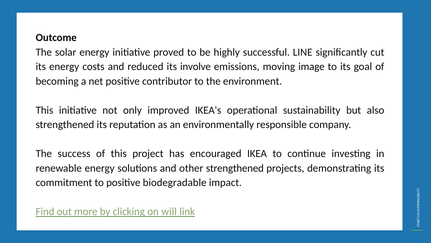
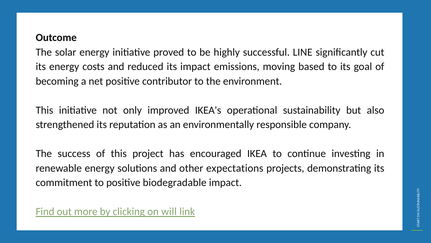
its involve: involve -> impact (195, 67)
image: image -> based (311, 67)
other strengthened: strengthened -> expectations (235, 168)
